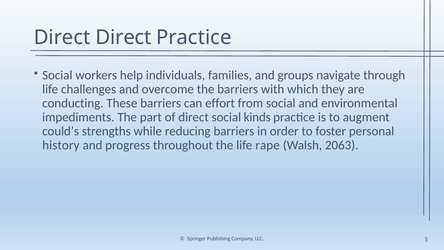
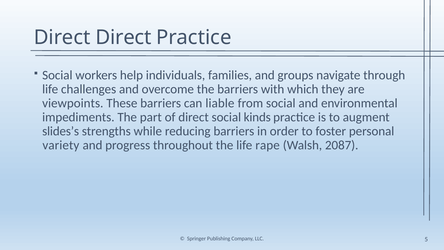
conducting: conducting -> viewpoints (73, 103)
effort: effort -> liable (220, 103)
could’s: could’s -> slides’s (61, 131)
history: history -> variety (61, 145)
2063: 2063 -> 2087 (342, 145)
